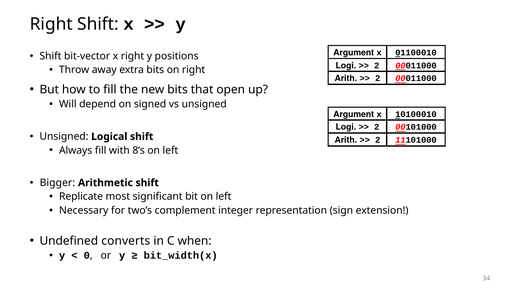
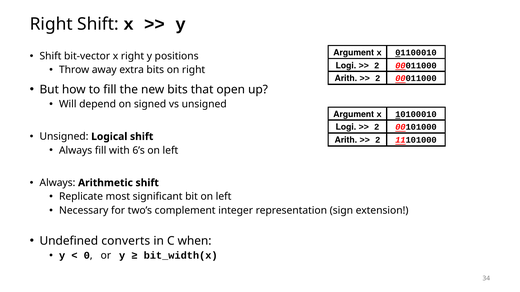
8’s: 8’s -> 6’s (139, 151)
Bigger: Bigger -> Always (57, 183)
